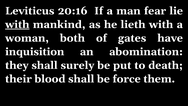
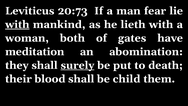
20:16: 20:16 -> 20:73 (73, 11)
inquisition: inquisition -> meditation (35, 52)
surely underline: none -> present (77, 65)
force: force -> child (127, 79)
